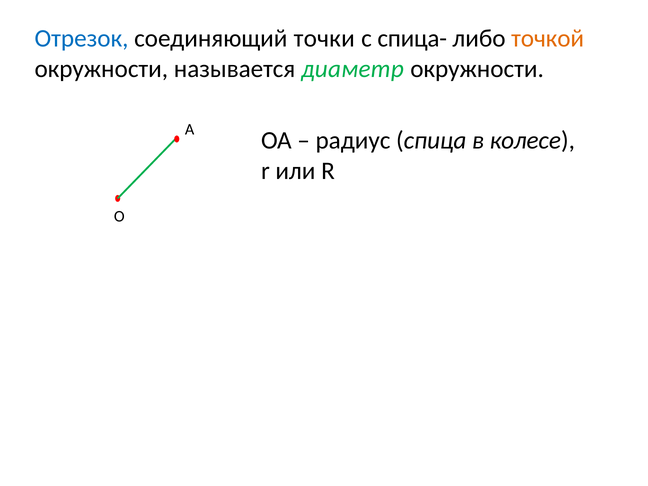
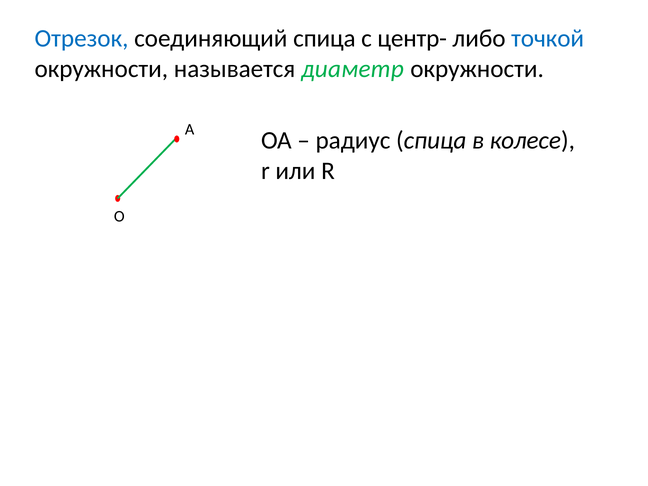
соединяющий точки: точки -> спица (324, 39)
спица-: спица- -> центр- (412, 39)
точкой colour: orange -> blue (548, 39)
